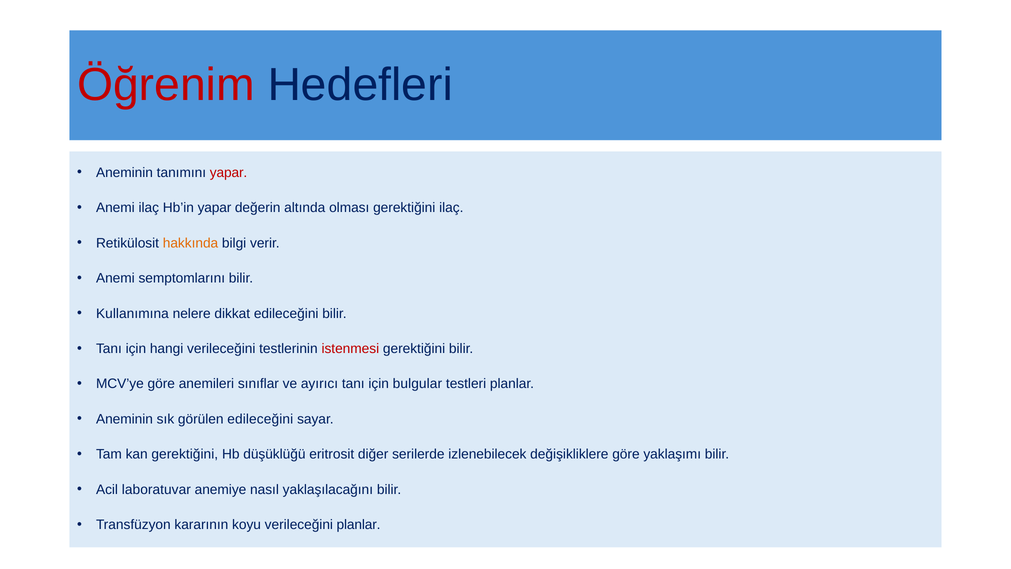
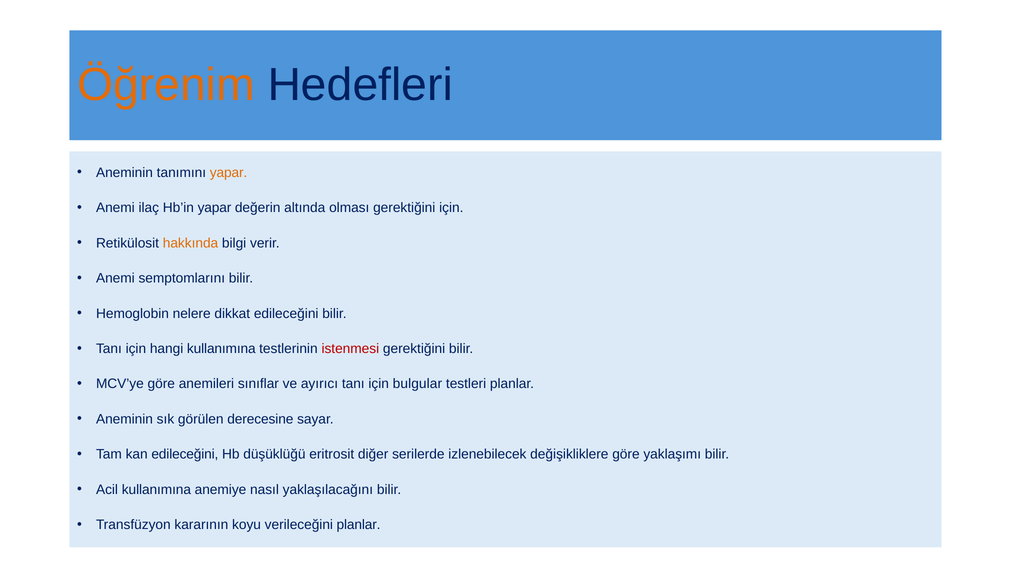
Öğrenim colour: red -> orange (166, 85)
yapar colour: red -> orange (229, 173)
gerektiğini ilaç: ilaç -> için (451, 208)
Kullanımına: Kullanımına -> Hemoglobin (132, 313)
hangi verileceğini: verileceğini -> kullanımına (221, 349)
görülen edileceğini: edileceğini -> derecesine (260, 419)
kan gerektiğini: gerektiğini -> edileceğini (185, 454)
Acil laboratuvar: laboratuvar -> kullanımına (156, 489)
